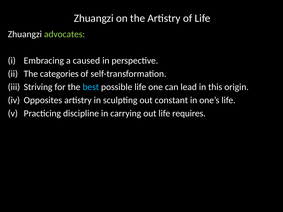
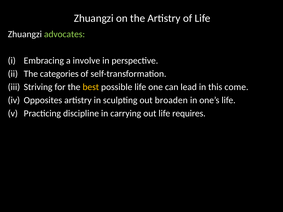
caused: caused -> involve (86, 61)
best colour: light blue -> yellow (91, 87)
origin: origin -> come (236, 87)
constant: constant -> broaden (171, 100)
